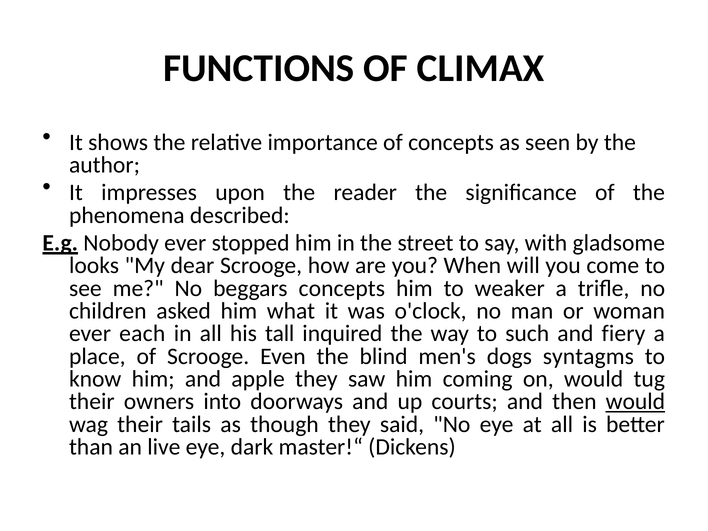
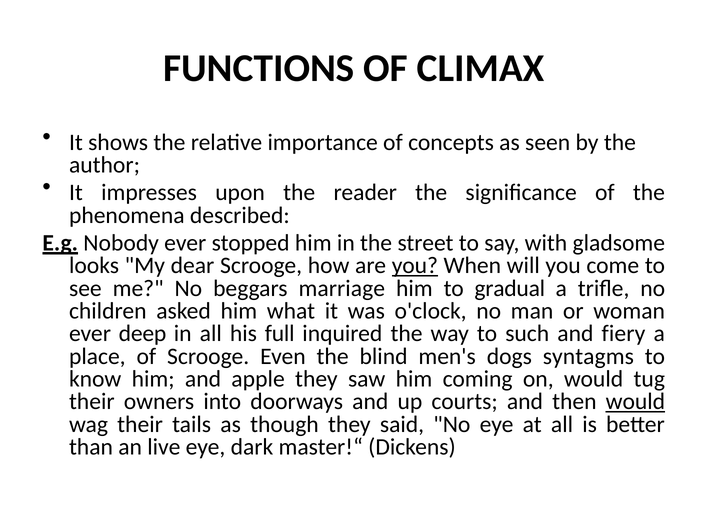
you underline: none -> present (415, 266)
beggars concepts: concepts -> marriage (342, 288)
weaker: weaker -> gradual (510, 288)
each: each -> deep (143, 334)
tall: tall -> full (280, 334)
